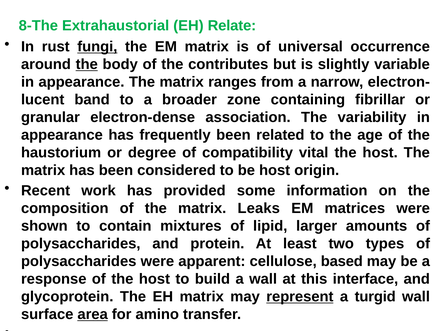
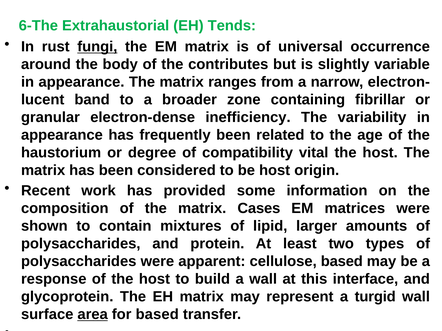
8-The: 8-The -> 6-The (38, 26)
Relate: Relate -> Tends (232, 26)
the underline: present -> none (87, 64)
association: association -> inefficiency (248, 117)
Leaks: Leaks -> Cases (259, 209)
represent underline: present -> none (300, 297)
for amino: amino -> based (157, 315)
